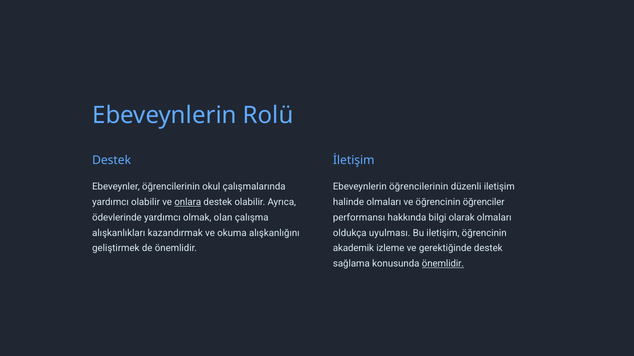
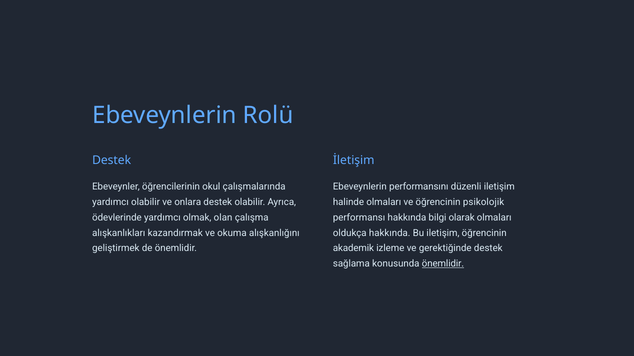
Ebeveynlerin öğrencilerinin: öğrencilerinin -> performansını (419, 187)
onlara underline: present -> none (188, 203)
öğrenciler: öğrenciler -> psikolojik (484, 203)
oldukça uyulması: uyulması -> hakkında (390, 233)
